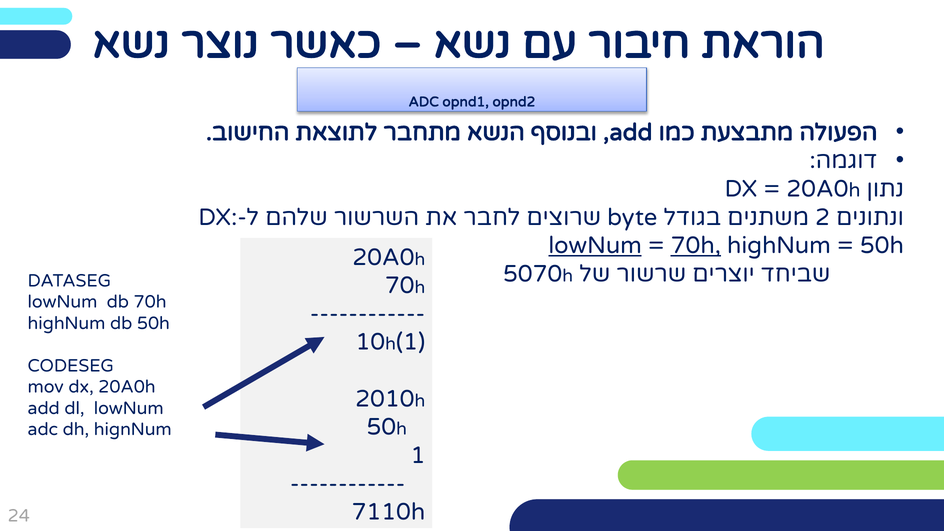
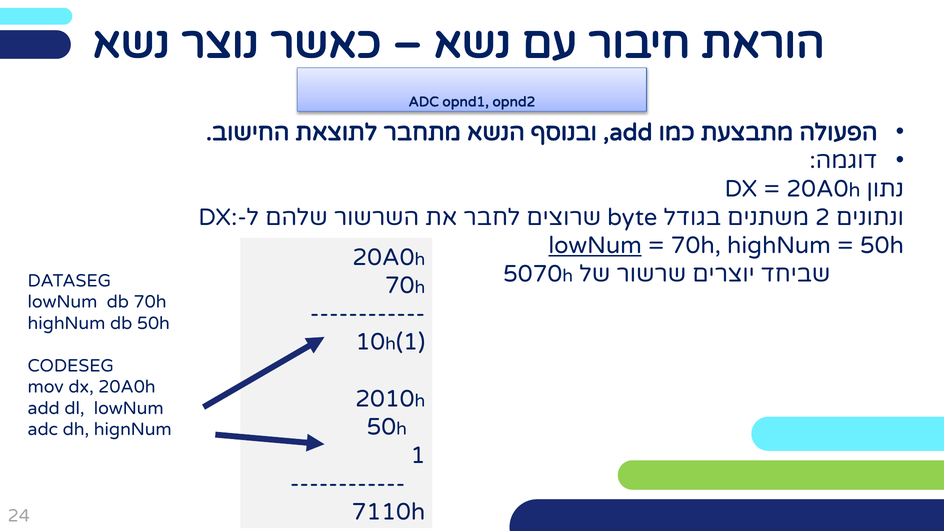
70h underline: present -> none (696, 246)
